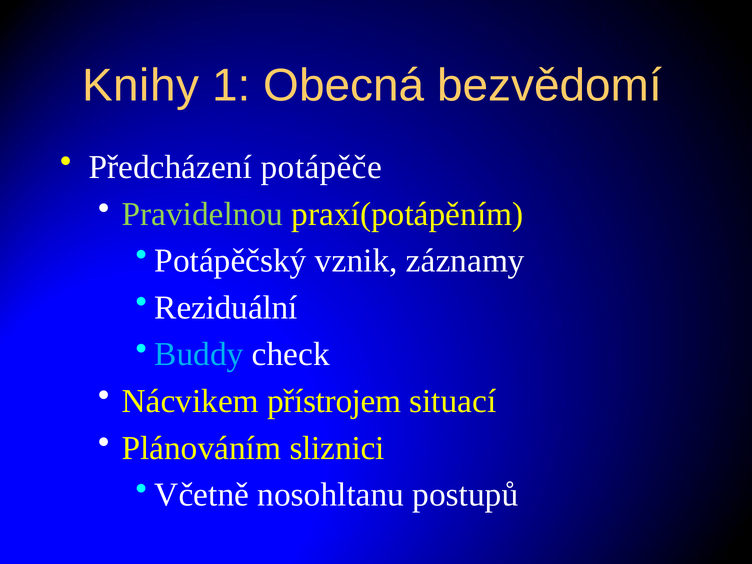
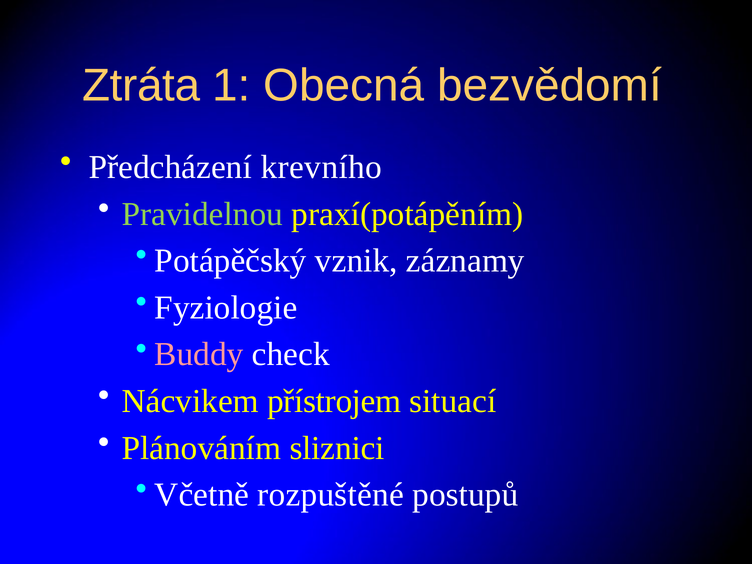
Knihy: Knihy -> Ztráta (141, 85)
potápěče: potápěče -> krevního (321, 167)
Reziduální: Reziduální -> Fyziologie (226, 308)
Buddy colour: light blue -> pink (199, 354)
nosohltanu: nosohltanu -> rozpuštěné (331, 495)
